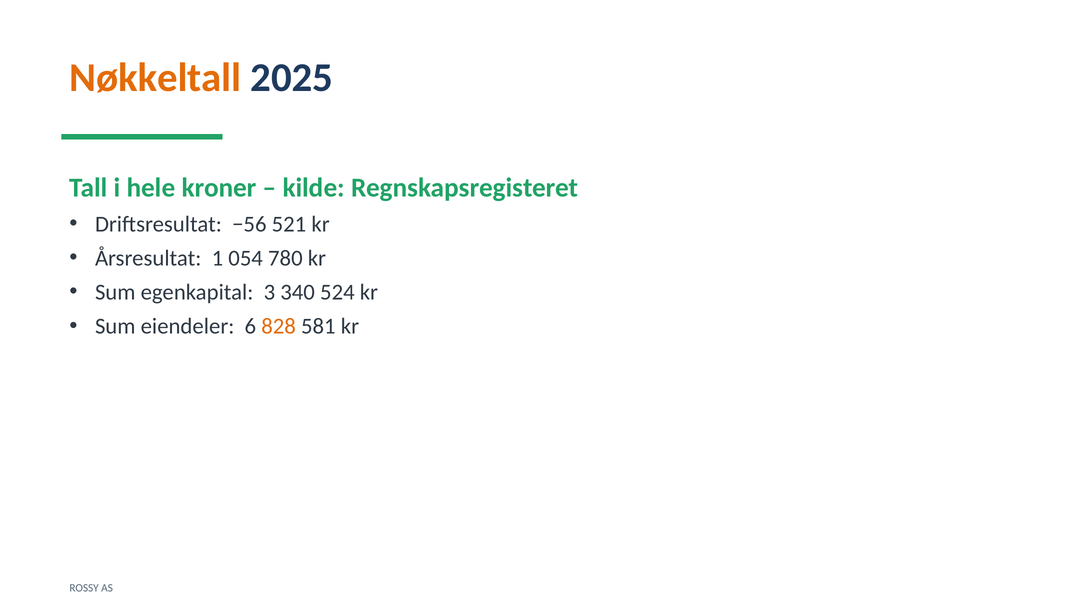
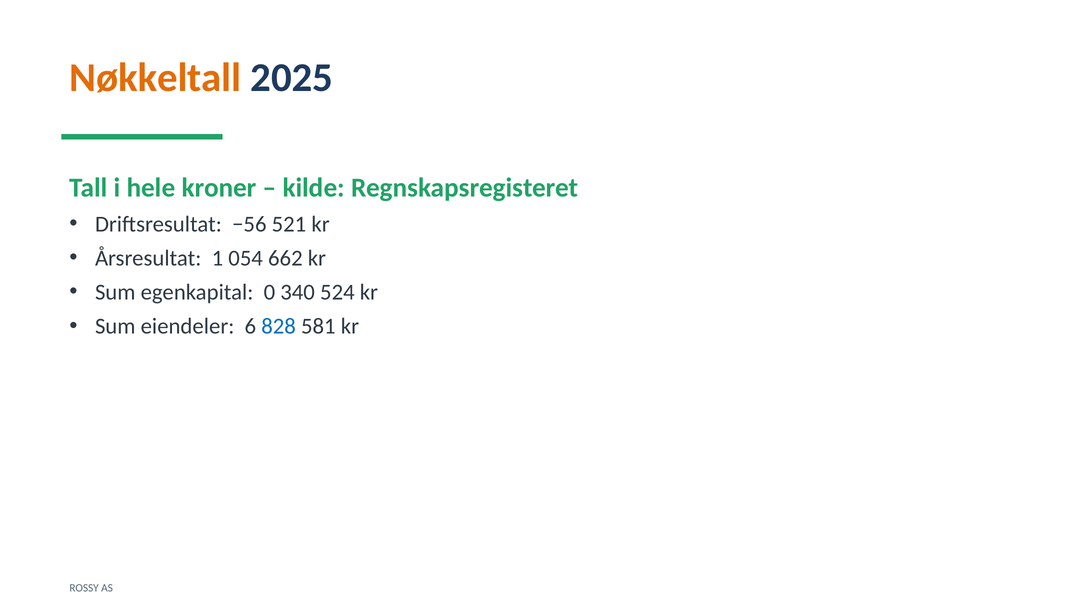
780: 780 -> 662 (285, 258)
3: 3 -> 0 (269, 293)
828 colour: orange -> blue (279, 327)
